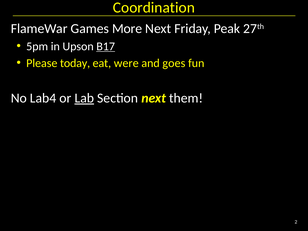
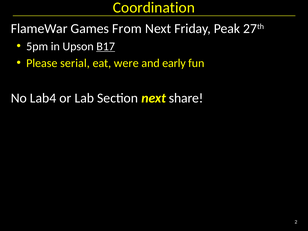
More: More -> From (127, 29)
today: today -> serial (75, 63)
goes: goes -> early (174, 63)
Lab underline: present -> none (84, 98)
them: them -> share (186, 98)
